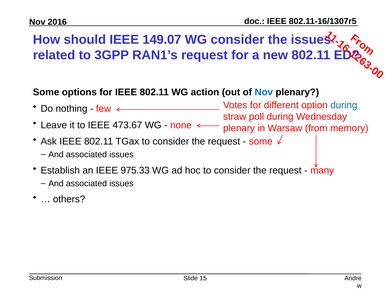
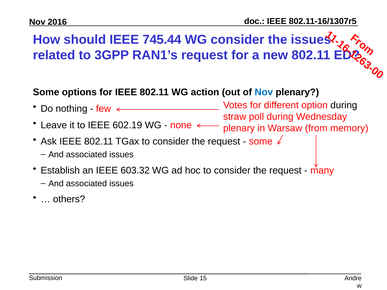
149.07: 149.07 -> 745.44 (162, 40)
during colour: blue -> black (344, 105)
473.67: 473.67 -> 602.19 (127, 125)
975.33: 975.33 -> 603.32 (135, 171)
